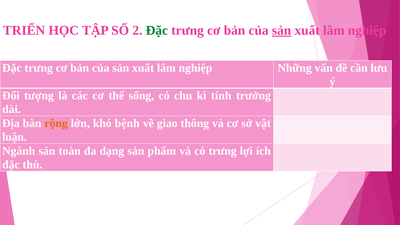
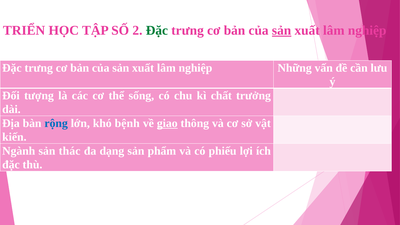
tính: tính -> chất (221, 96)
rộng colour: orange -> blue (56, 123)
giao underline: none -> present (167, 123)
luận: luận -> kiến (14, 137)
toàn: toàn -> thác (70, 151)
có trưng: trưng -> phiếu (223, 151)
